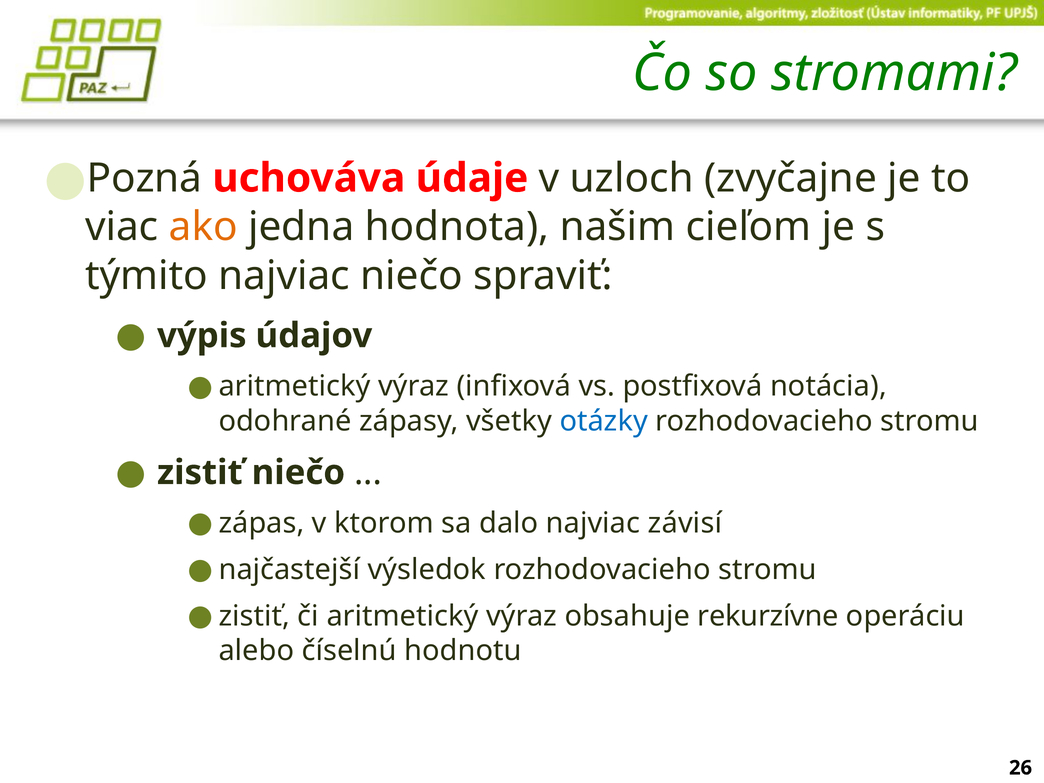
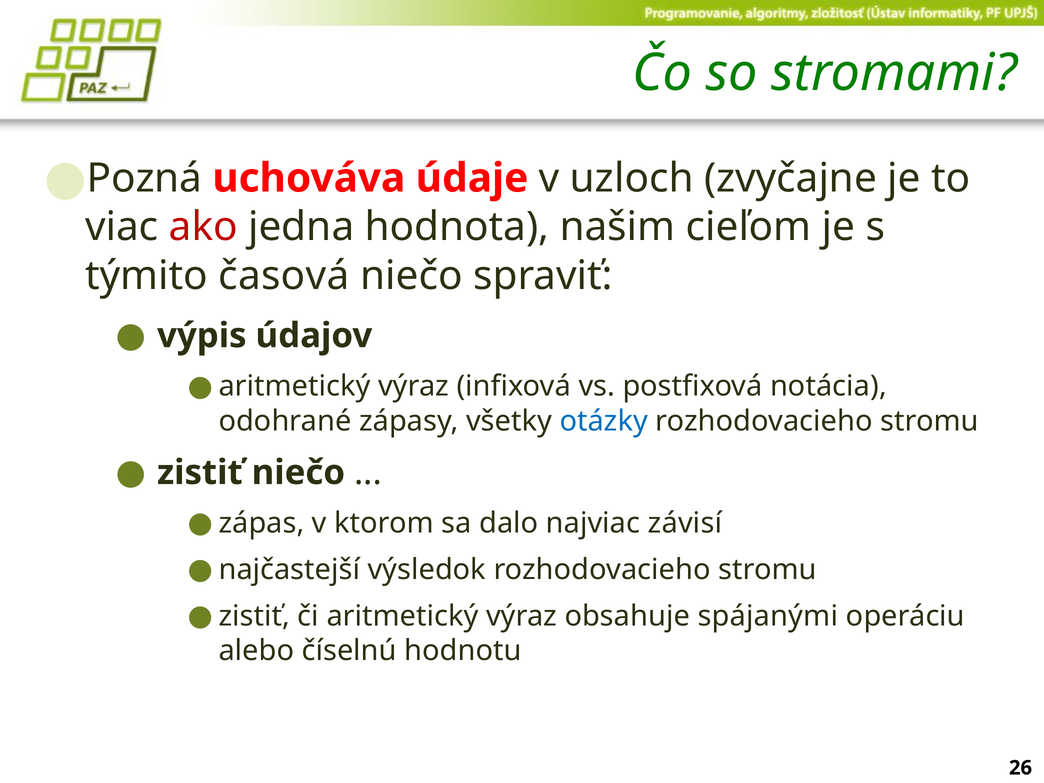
ako colour: orange -> red (203, 227)
týmito najviac: najviac -> časová (284, 276)
rekurzívne: rekurzívne -> spájanými (768, 616)
